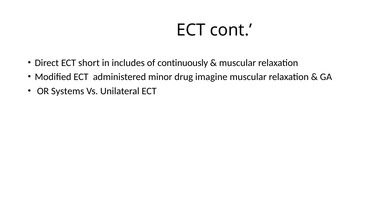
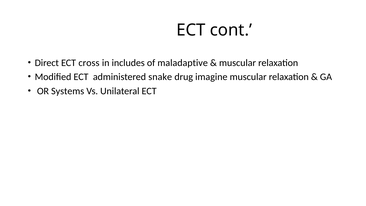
short: short -> cross (89, 63)
continuously: continuously -> maladaptive (183, 63)
minor: minor -> snake (160, 77)
